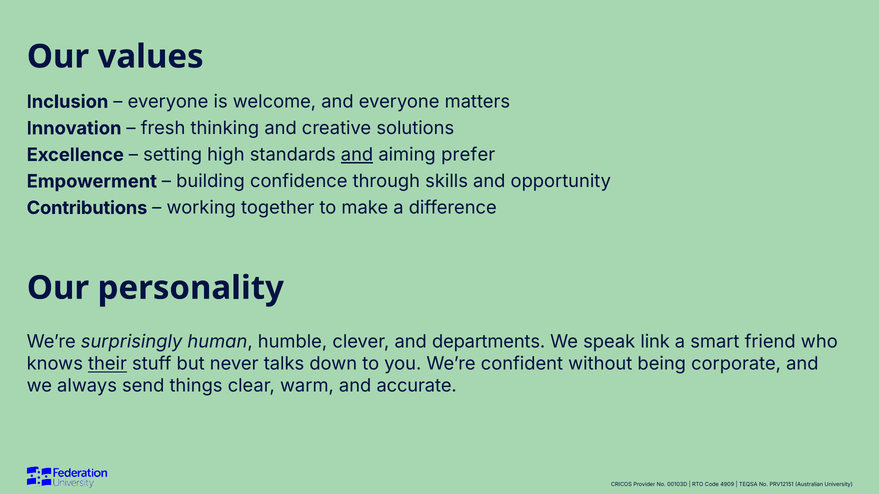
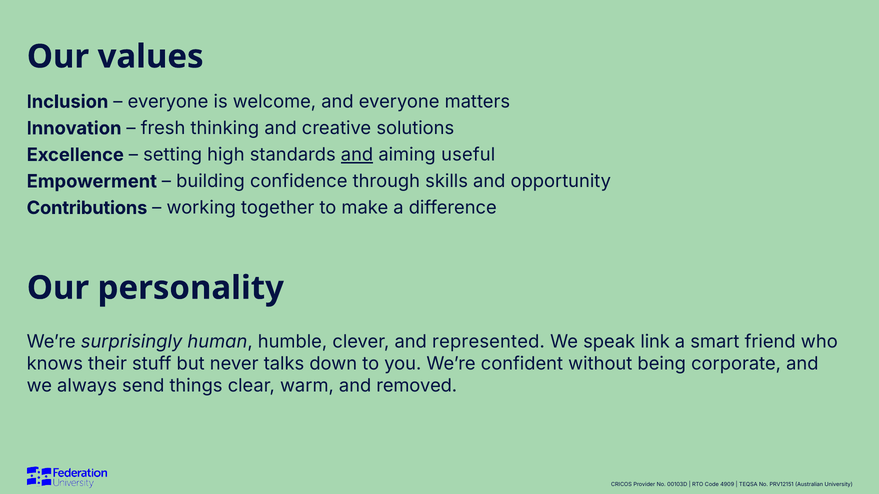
prefer: prefer -> useful (468, 155)
departments: departments -> represented (488, 342)
their underline: present -> none (108, 364)
accurate: accurate -> removed (417, 386)
